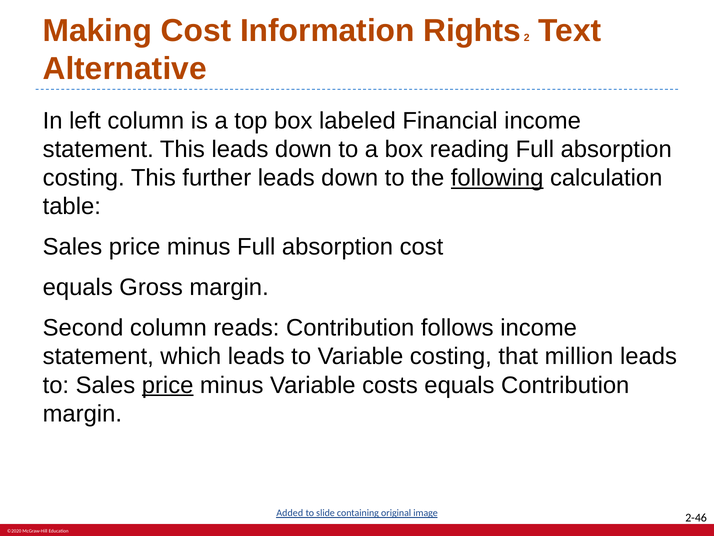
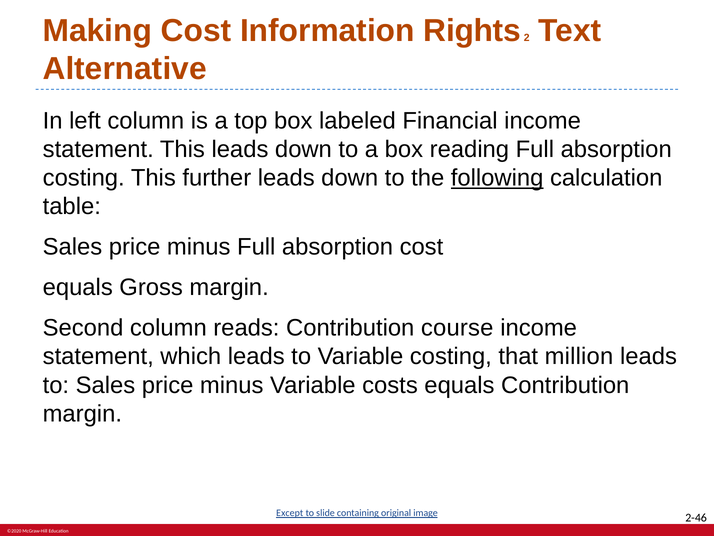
follows: follows -> course (457, 328)
price underline: present -> none (168, 385)
Added: Added -> Except (290, 512)
